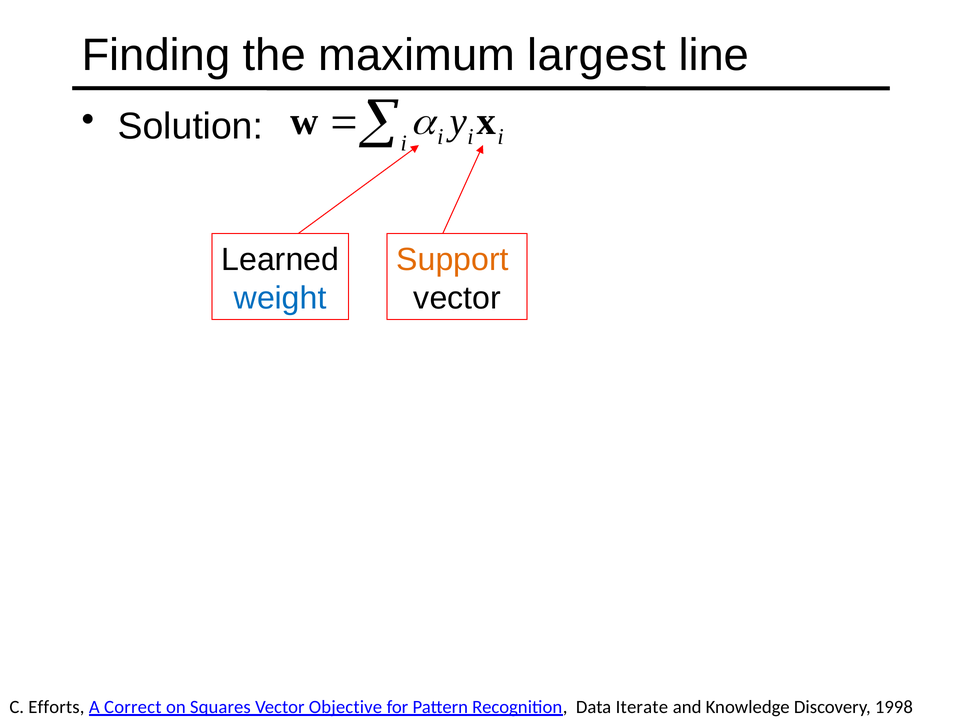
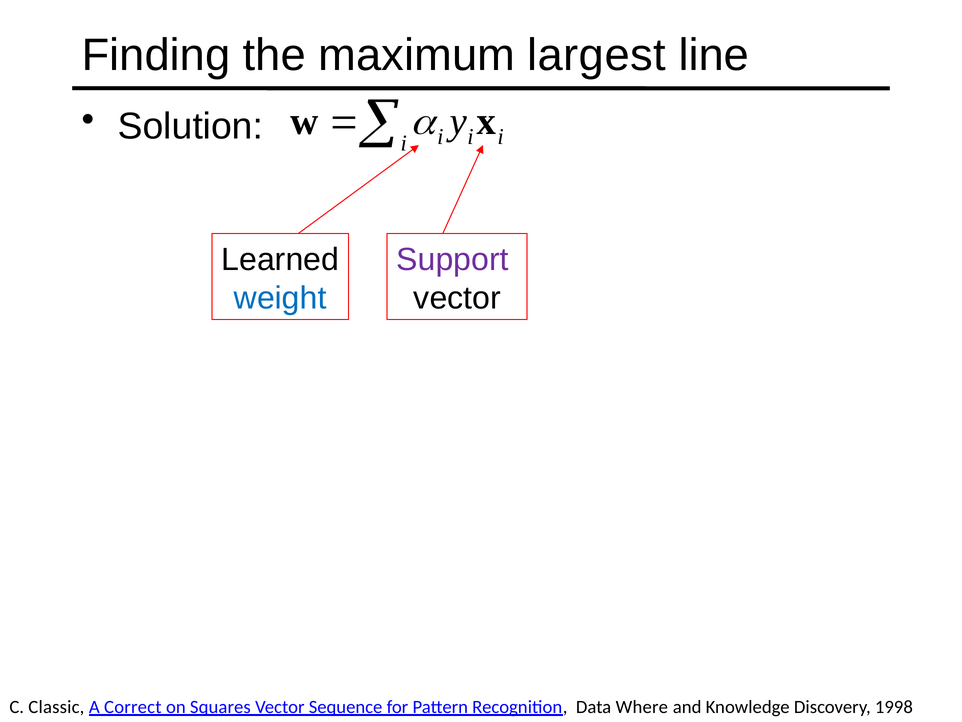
Support colour: orange -> purple (453, 259)
Efforts: Efforts -> Classic (56, 706)
Objective: Objective -> Sequence (346, 706)
Iterate: Iterate -> Where (642, 706)
